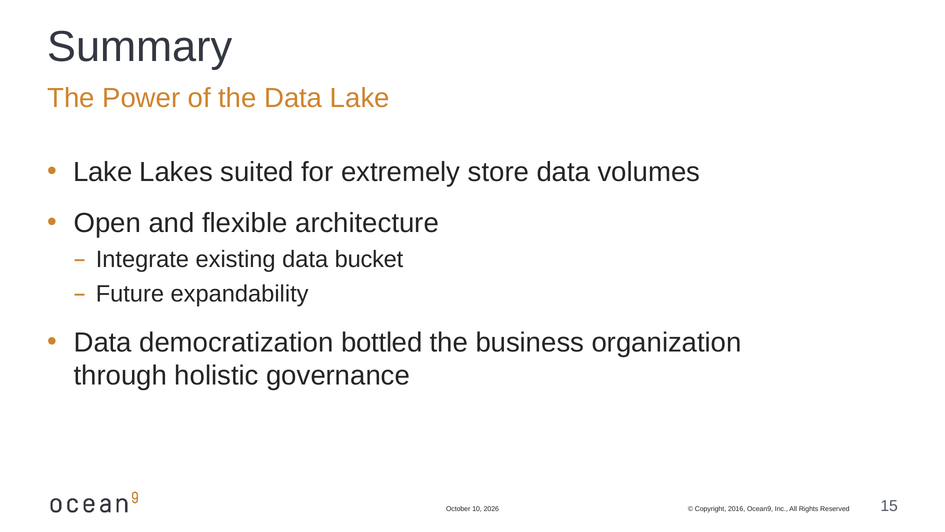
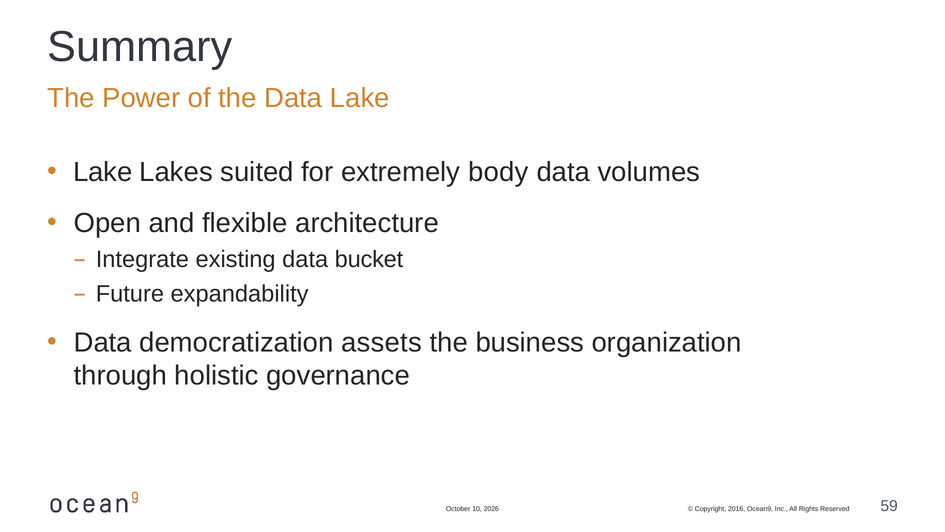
store: store -> body (498, 172)
bottled: bottled -> assets (382, 342)
15: 15 -> 59 (889, 506)
